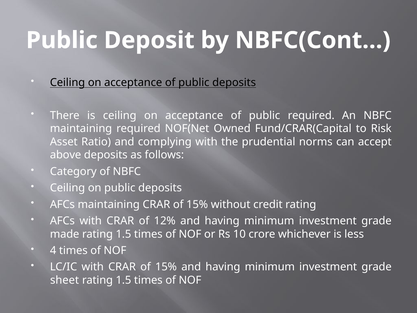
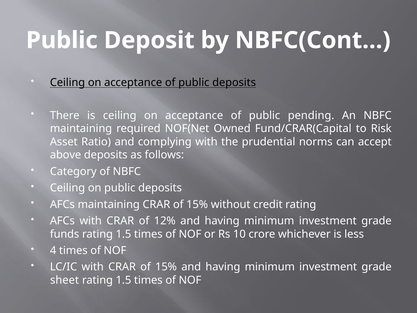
public required: required -> pending (311, 115)
made: made -> funds (65, 234)
